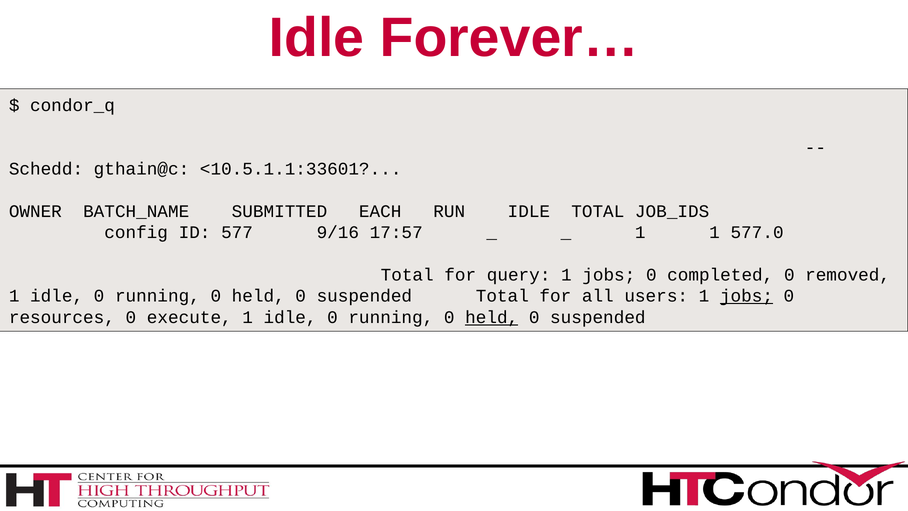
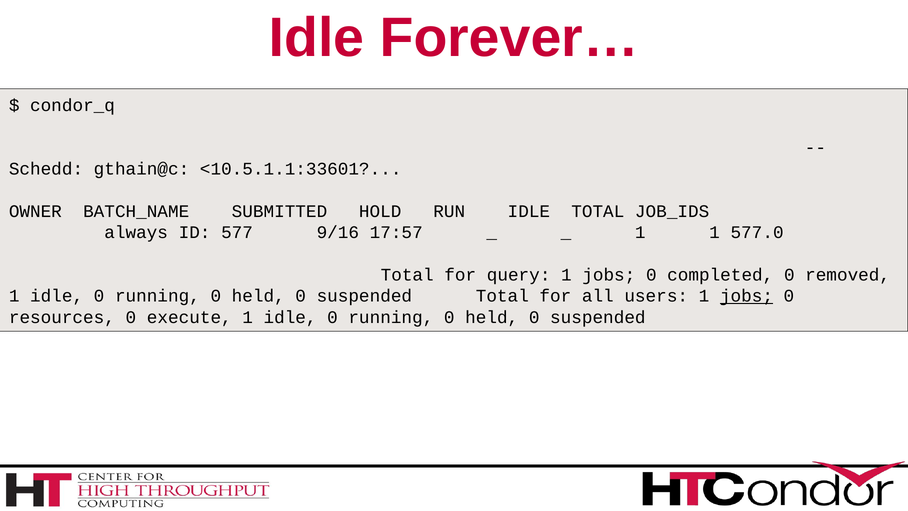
EACH: EACH -> HOLD (380, 211)
config: config -> always (136, 232)
held underline: present -> none (492, 317)
